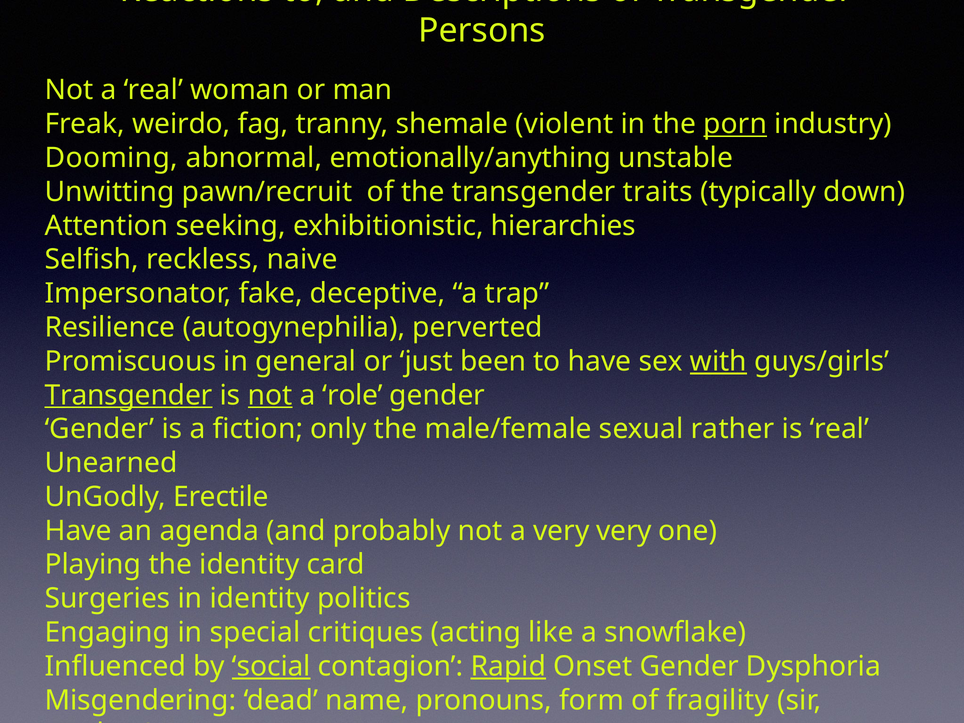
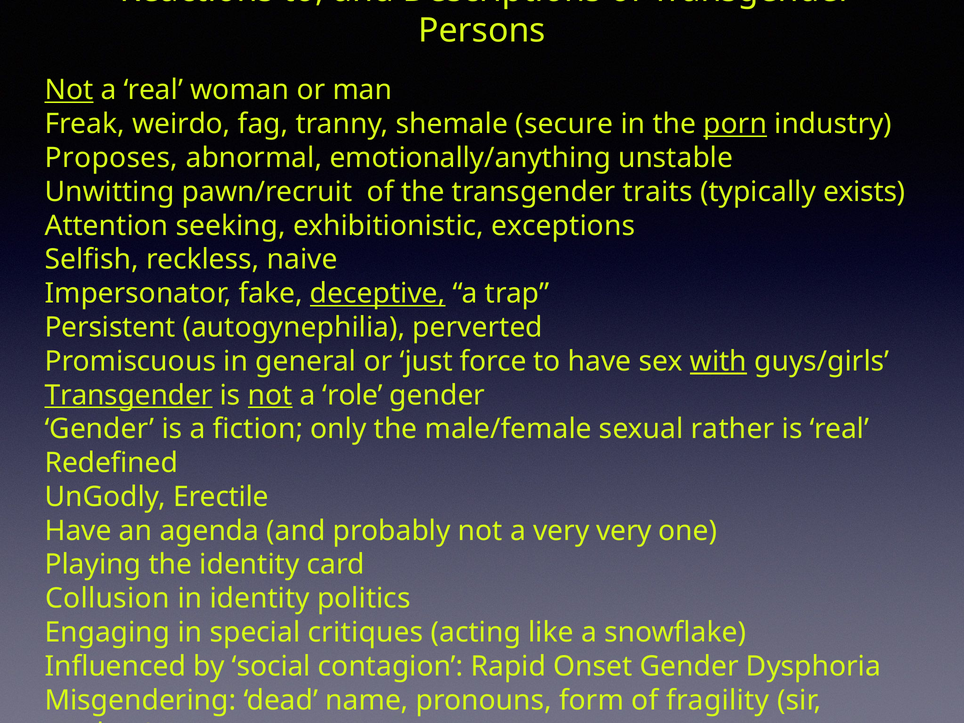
Not underline: none -> present (69, 90)
violent: violent -> secure (564, 124)
Dooming: Dooming -> Proposes (111, 158)
down: down -> exists (864, 192)
hierarchies: hierarchies -> exceptions (563, 226)
deceptive underline: none -> present (378, 294)
Resilience: Resilience -> Persistent (110, 327)
been: been -> force (493, 361)
Unearned: Unearned -> Redefined (111, 463)
Surgeries: Surgeries -> Collusion (107, 599)
social underline: present -> none (271, 666)
Rapid underline: present -> none (508, 666)
